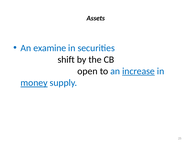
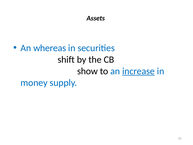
examine: examine -> whereas (50, 48)
open: open -> show (88, 71)
money underline: present -> none (34, 83)
